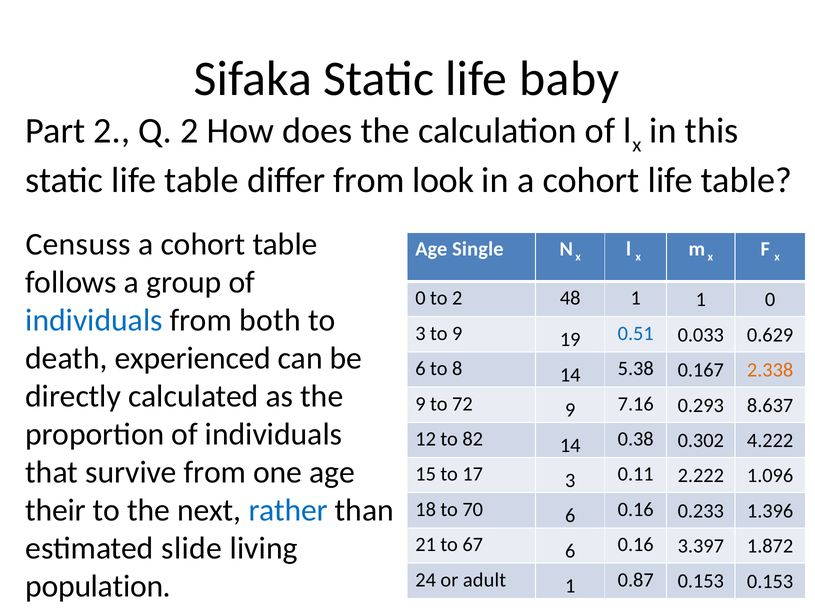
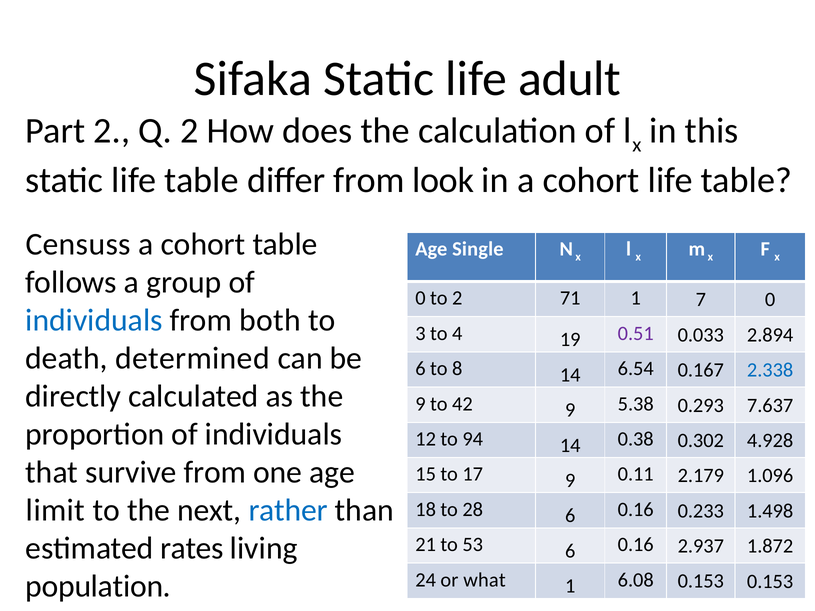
baby: baby -> adult (570, 79)
48: 48 -> 71 (570, 298)
1 1: 1 -> 7 (701, 300)
to 9: 9 -> 4 (457, 334)
0.51 colour: blue -> purple (636, 334)
0.629: 0.629 -> 2.894 (770, 335)
experienced: experienced -> determined (193, 358)
5.38: 5.38 -> 6.54 (636, 369)
2.338 colour: orange -> blue (770, 370)
72: 72 -> 42 (462, 404)
7.16: 7.16 -> 5.38 (636, 404)
8.637: 8.637 -> 7.637 (770, 405)
82: 82 -> 94 (473, 439)
4.222: 4.222 -> 4.928 (770, 441)
17 3: 3 -> 9 (570, 481)
2.222: 2.222 -> 2.179 (701, 476)
their: their -> limit (55, 511)
70: 70 -> 28 (473, 510)
1.396: 1.396 -> 1.498 (770, 511)
slide: slide -> rates (192, 549)
67: 67 -> 53 (473, 545)
3.397: 3.397 -> 2.937 (701, 546)
adult: adult -> what (485, 580)
0.87: 0.87 -> 6.08 (636, 580)
